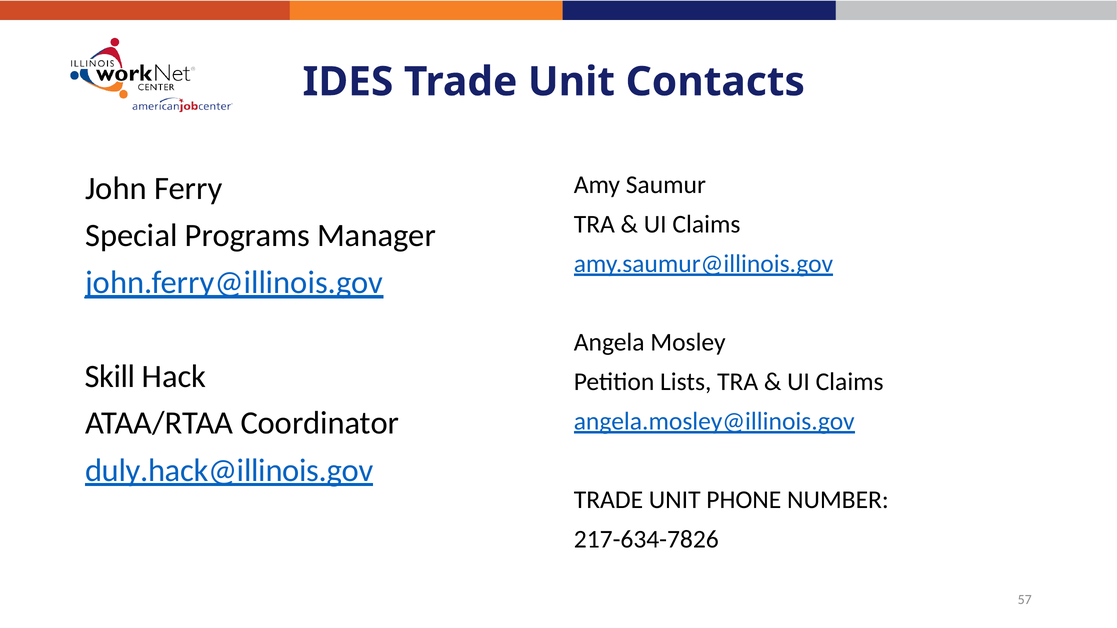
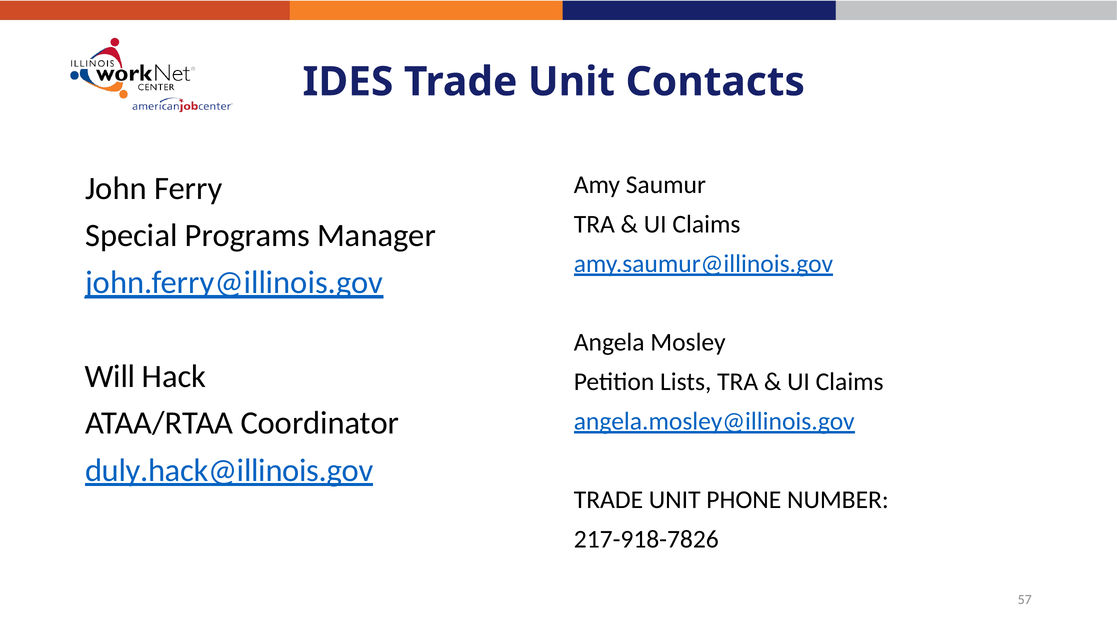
Skill: Skill -> Will (110, 377)
217-634-7826: 217-634-7826 -> 217-918-7826 (646, 539)
